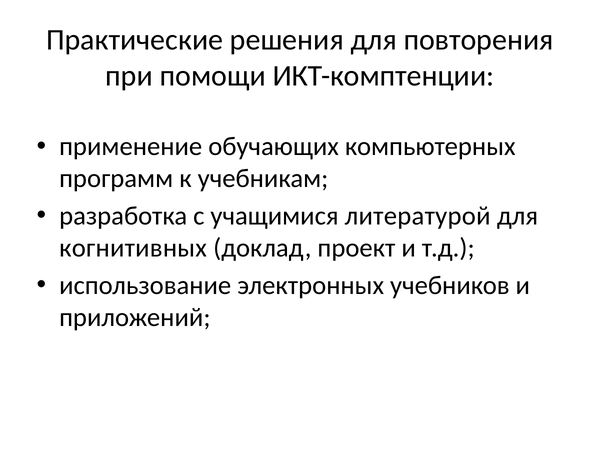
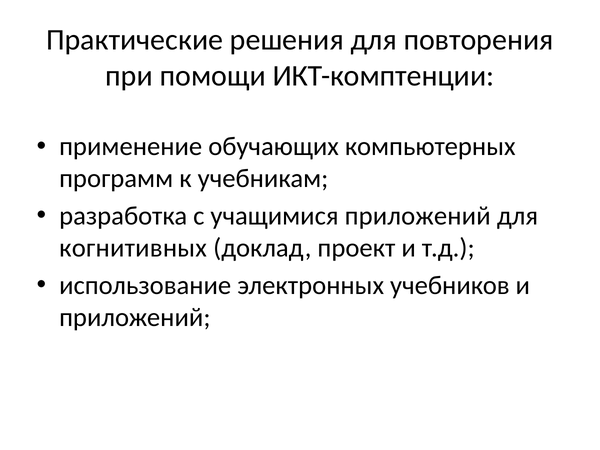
учащимися литературой: литературой -> приложений (418, 216)
